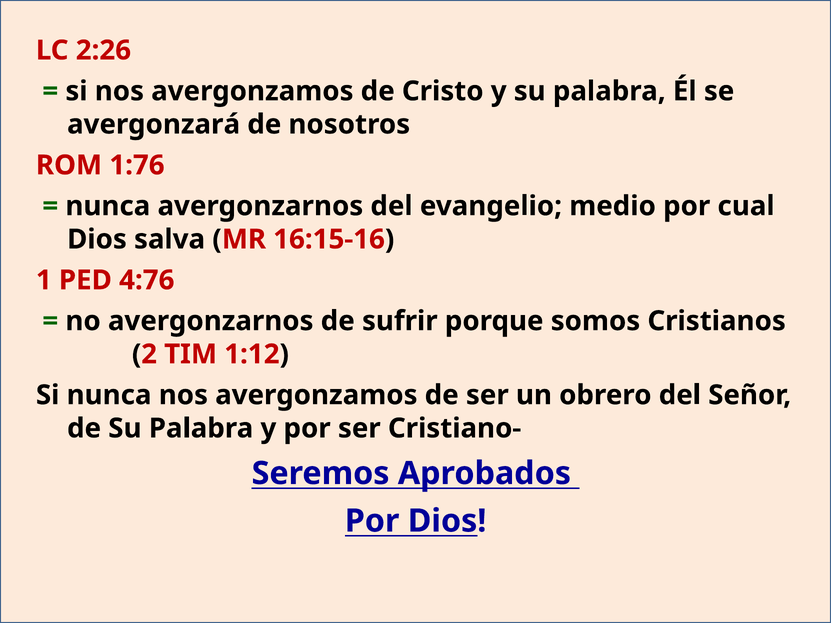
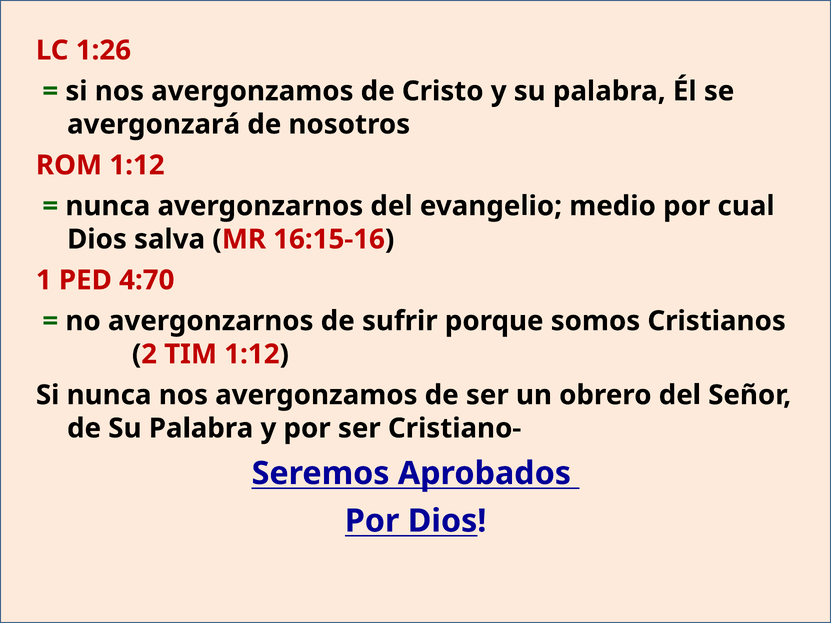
2:26: 2:26 -> 1:26 (103, 50)
ROM 1:76: 1:76 -> 1:12 (137, 165)
4:76: 4:76 -> 4:70 (147, 280)
